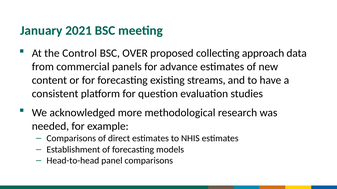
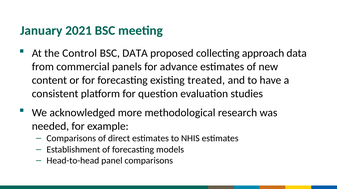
BSC OVER: OVER -> DATA (135, 53)
streams: streams -> treated (206, 80)
